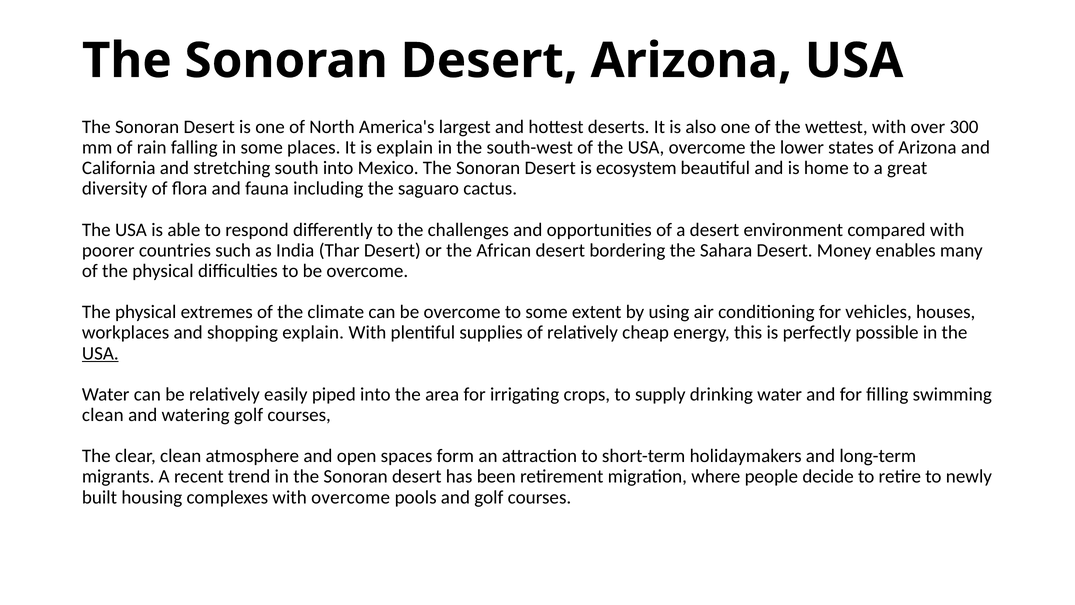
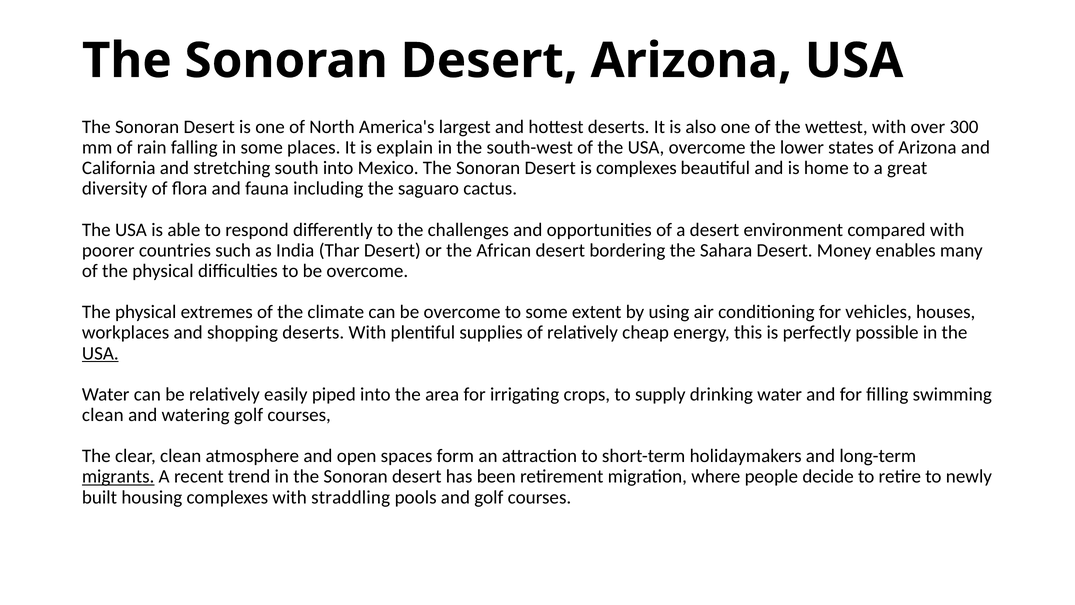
is ecosystem: ecosystem -> complexes (636, 168)
shopping explain: explain -> deserts (313, 332)
migrants underline: none -> present (118, 476)
with overcome: overcome -> straddling (351, 497)
